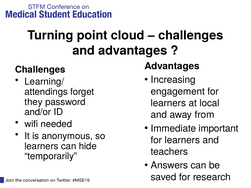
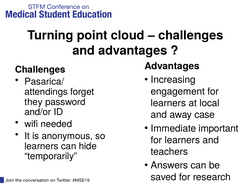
Learning/: Learning/ -> Pasarica/ (44, 82)
from: from -> case (205, 115)
